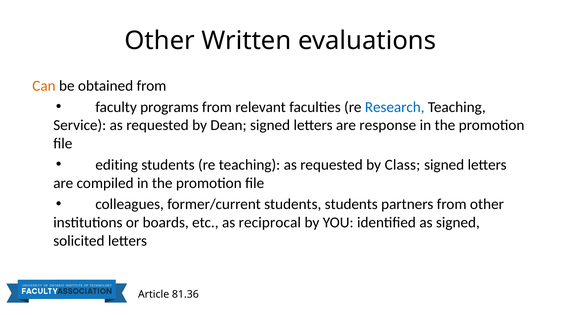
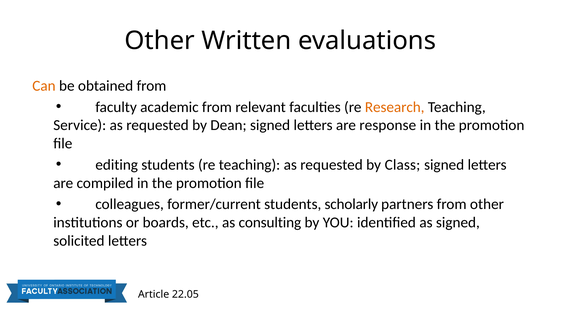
programs: programs -> academic (169, 107)
Research colour: blue -> orange (395, 107)
students students: students -> scholarly (351, 205)
reciprocal: reciprocal -> consulting (270, 223)
81.36: 81.36 -> 22.05 (185, 295)
